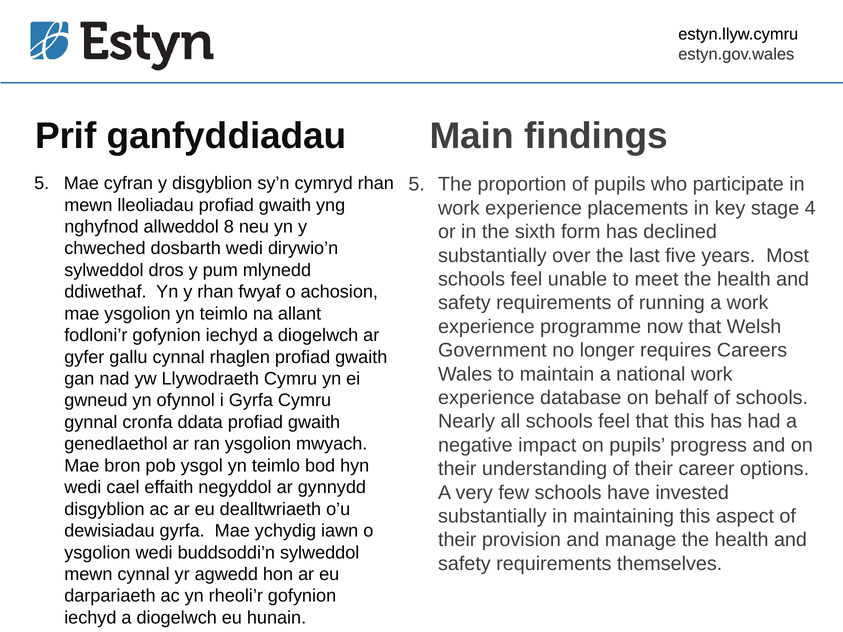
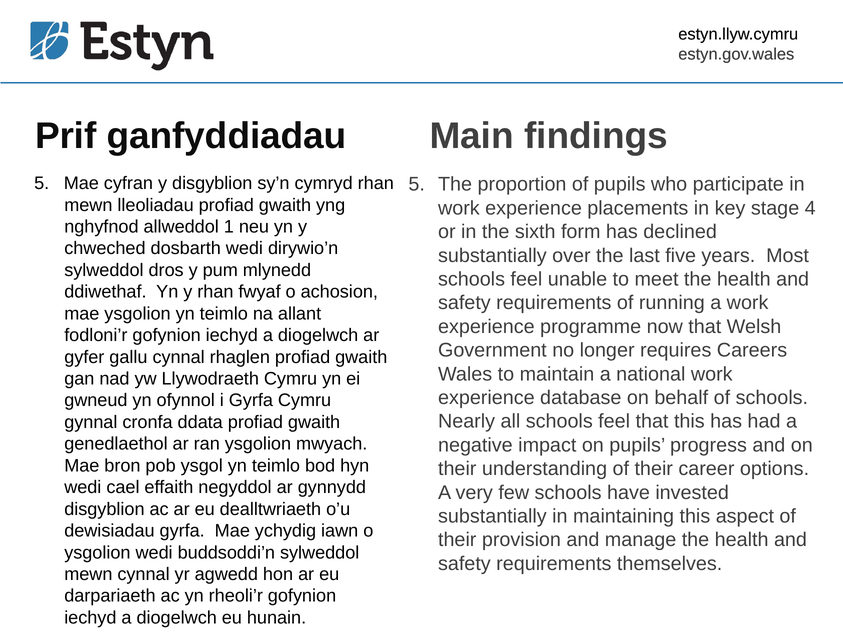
8: 8 -> 1 (229, 227)
